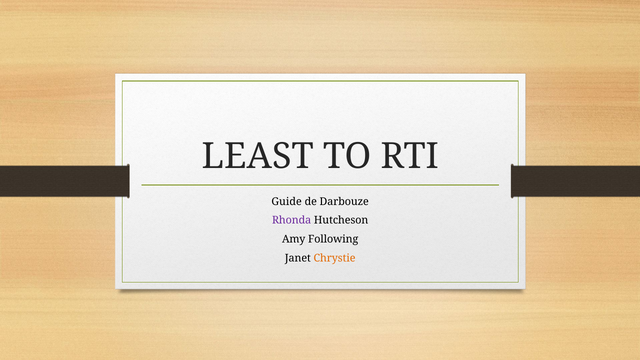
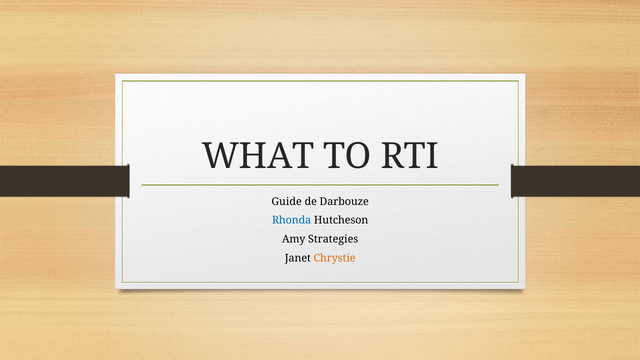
LEAST: LEAST -> WHAT (258, 156)
Rhonda colour: purple -> blue (292, 220)
Following: Following -> Strategies (333, 239)
